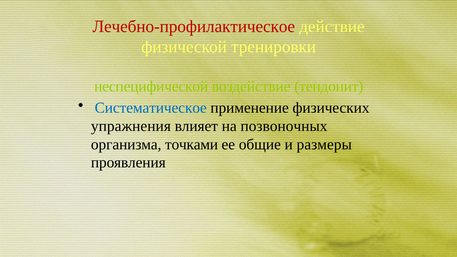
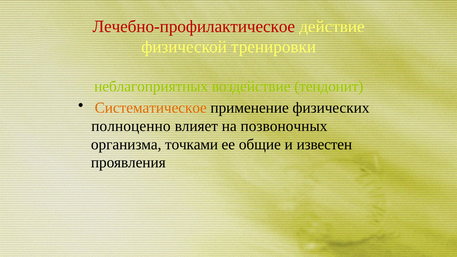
неспецифической: неспецифической -> неблагоприятных (151, 86)
Систематическое colour: blue -> orange (151, 108)
упражнения: упражнения -> полноценно (131, 126)
размеры: размеры -> известен (324, 144)
